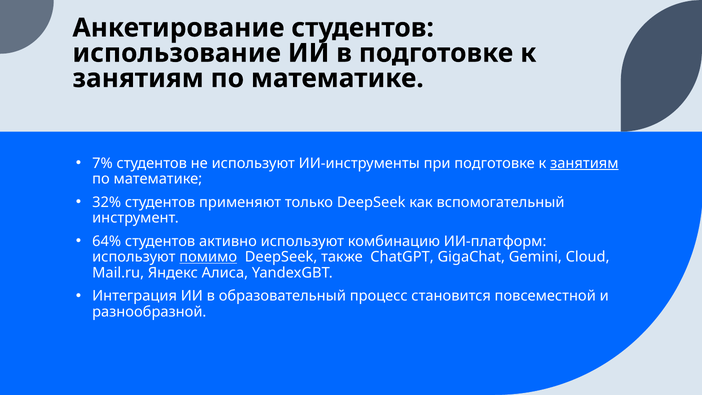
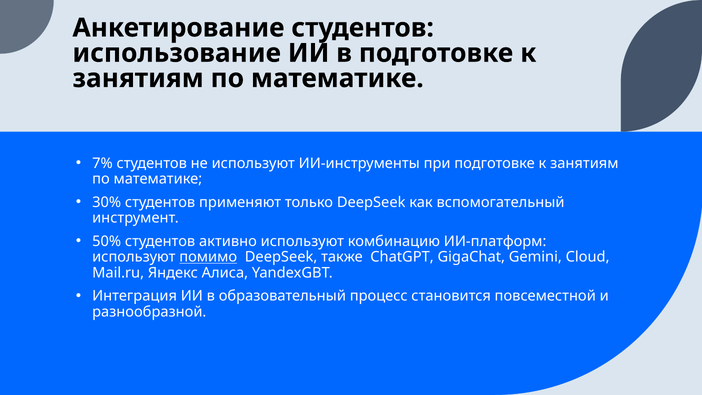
занятиям underline: present -> none (584, 163)
32%: 32% -> 30% (107, 202)
64%: 64% -> 50% (107, 241)
